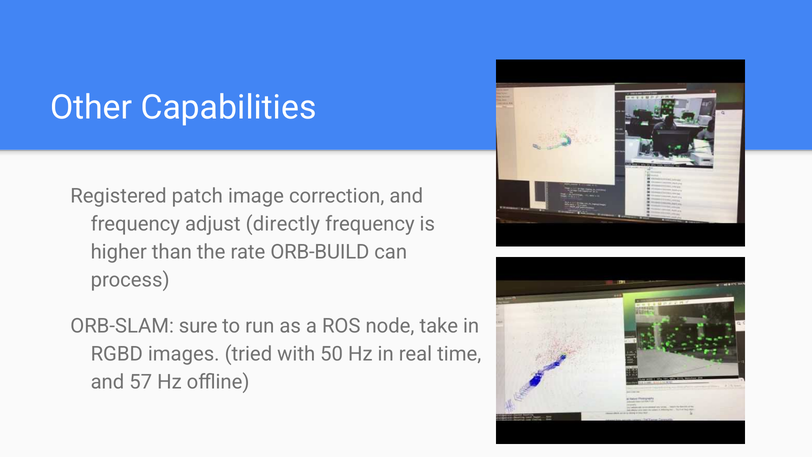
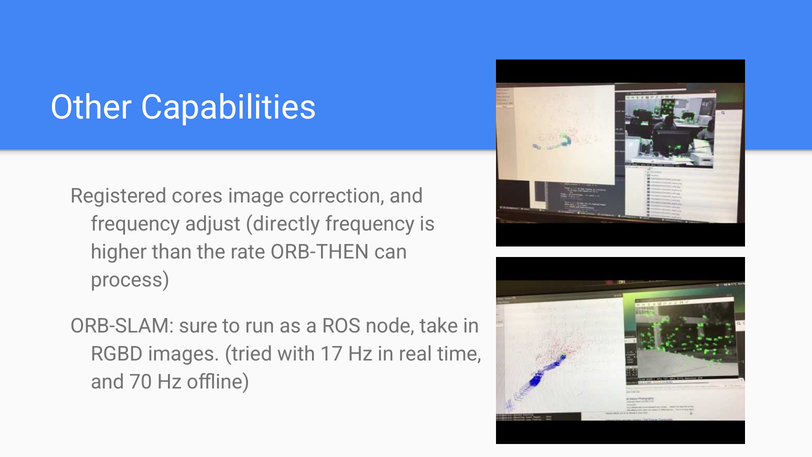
patch: patch -> cores (197, 196)
ORB-BUILD: ORB-BUILD -> ORB-THEN (320, 252)
50: 50 -> 17 (332, 354)
57: 57 -> 70 (141, 382)
